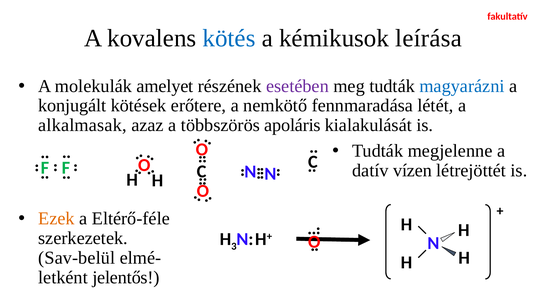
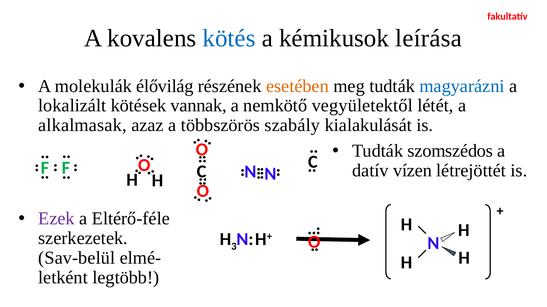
amelyet: amelyet -> élővilág (165, 86)
esetében colour: purple -> orange (297, 86)
konjugált: konjugált -> lokalizált (72, 106)
erőtere: erőtere -> vannak (199, 106)
fennmaradása: fennmaradása -> vegyületektől (362, 106)
apoláris: apoláris -> szabály (292, 126)
megjelenne: megjelenne -> szomszédos (450, 151)
Ezek colour: orange -> purple (56, 219)
jelentős: jelentős -> legtöbb (126, 278)
